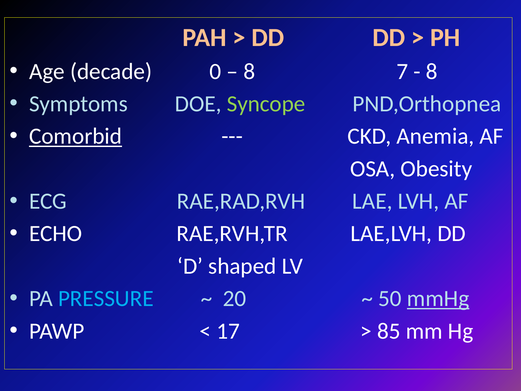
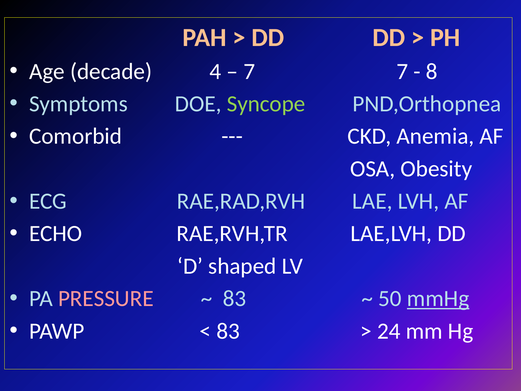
0: 0 -> 4 (216, 71)
8: 8 -> 7 (249, 71)
Comorbid underline: present -> none (76, 136)
PRESSURE colour: light blue -> pink (106, 298)
20: 20 -> 83 (234, 298)
17: 17 -> 83 (228, 331)
85: 85 -> 24 (389, 331)
